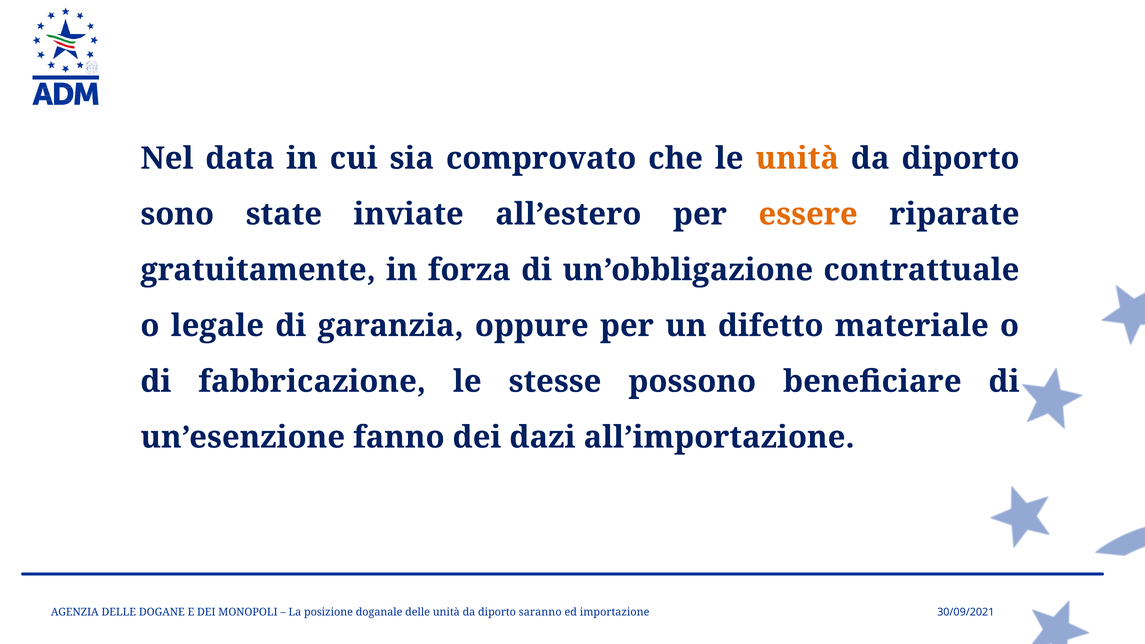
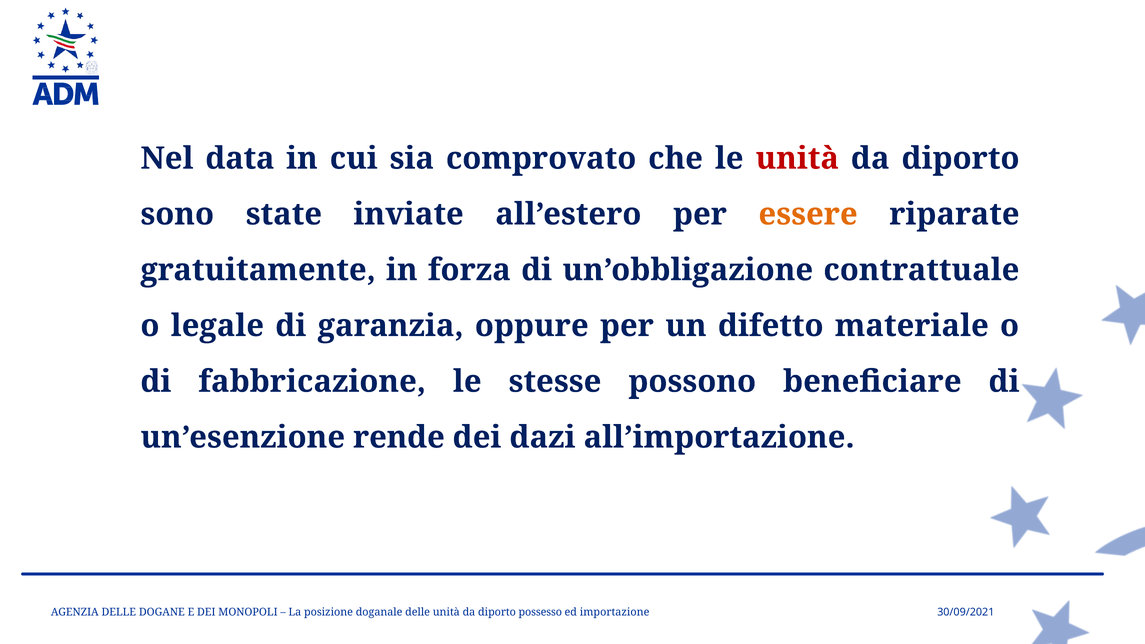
unità colour: orange -> red (797, 158)
fanno: fanno -> rende (399, 437)
saranno: saranno -> possesso (540, 612)
